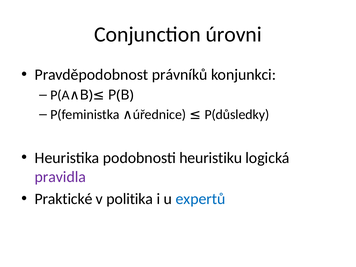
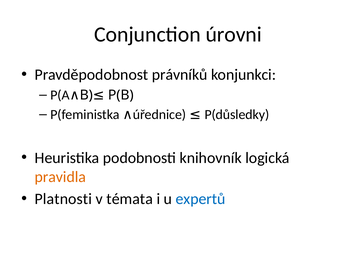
heuristiku: heuristiku -> knihovník (211, 158)
pravidla colour: purple -> orange (60, 177)
Praktické: Praktické -> Platnosti (63, 199)
politika: politika -> témata (130, 199)
